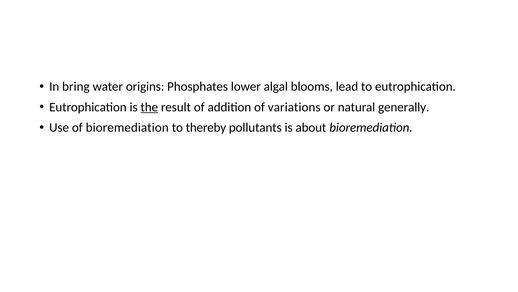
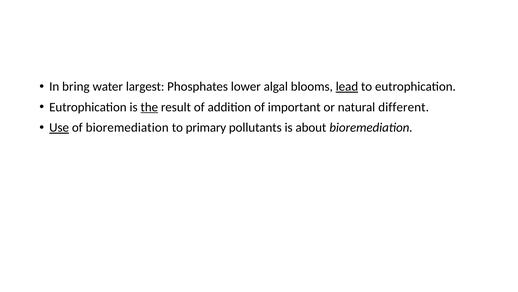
origins: origins -> largest (145, 86)
lead underline: none -> present (347, 86)
variations: variations -> important (294, 107)
generally: generally -> different (404, 107)
Use underline: none -> present (59, 127)
thereby: thereby -> primary (206, 127)
